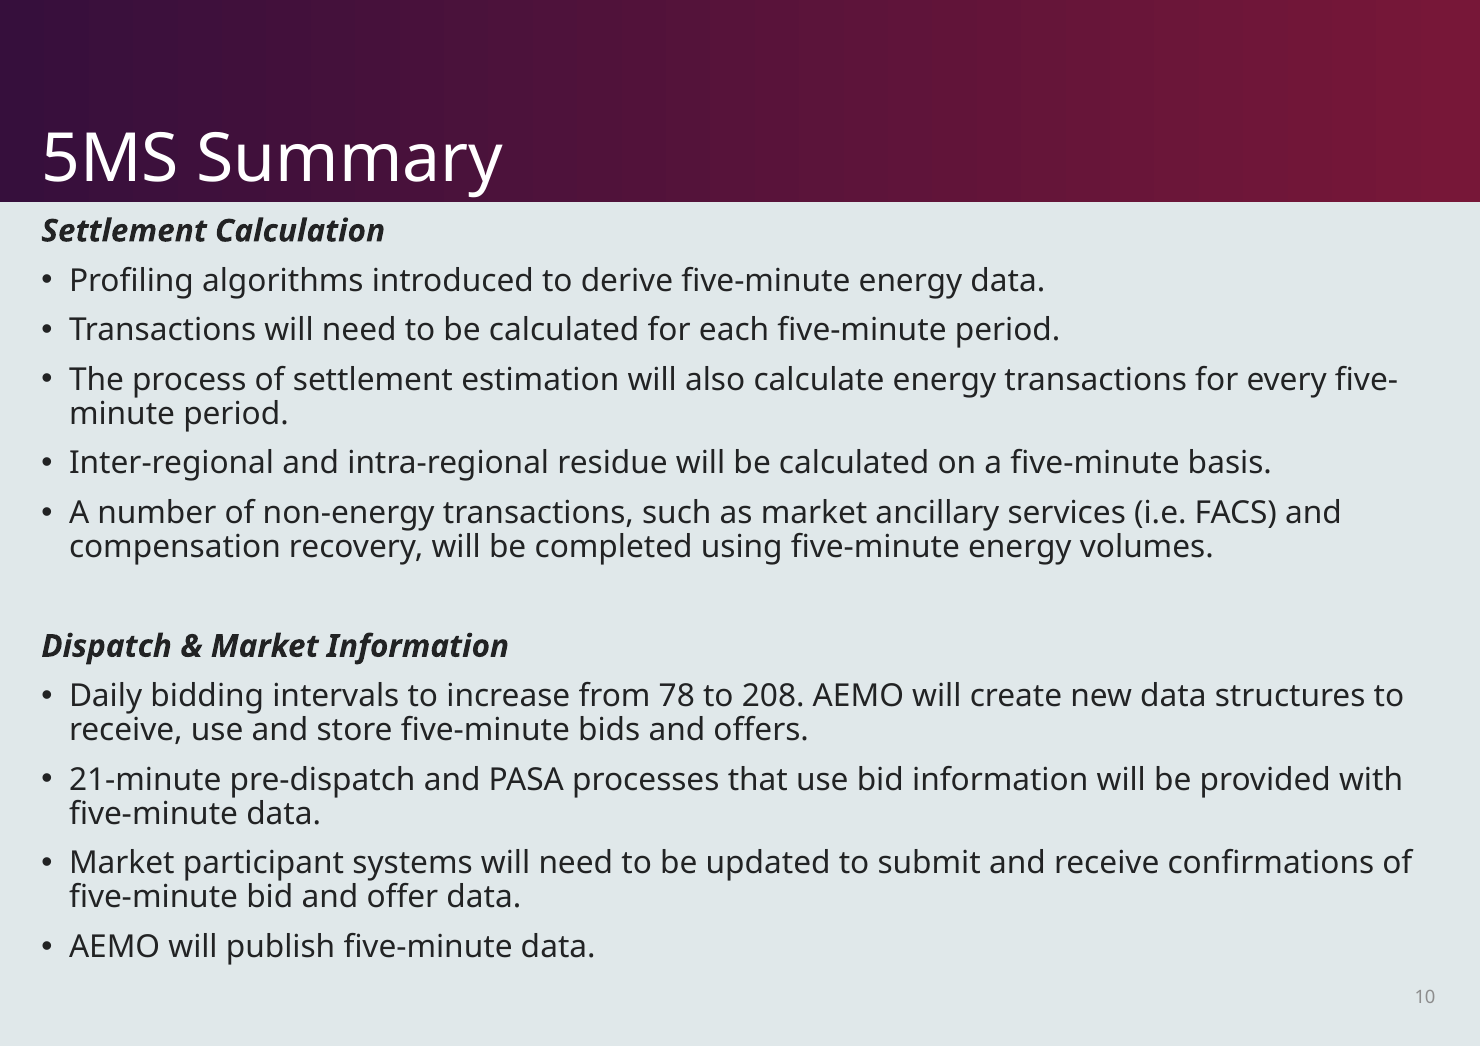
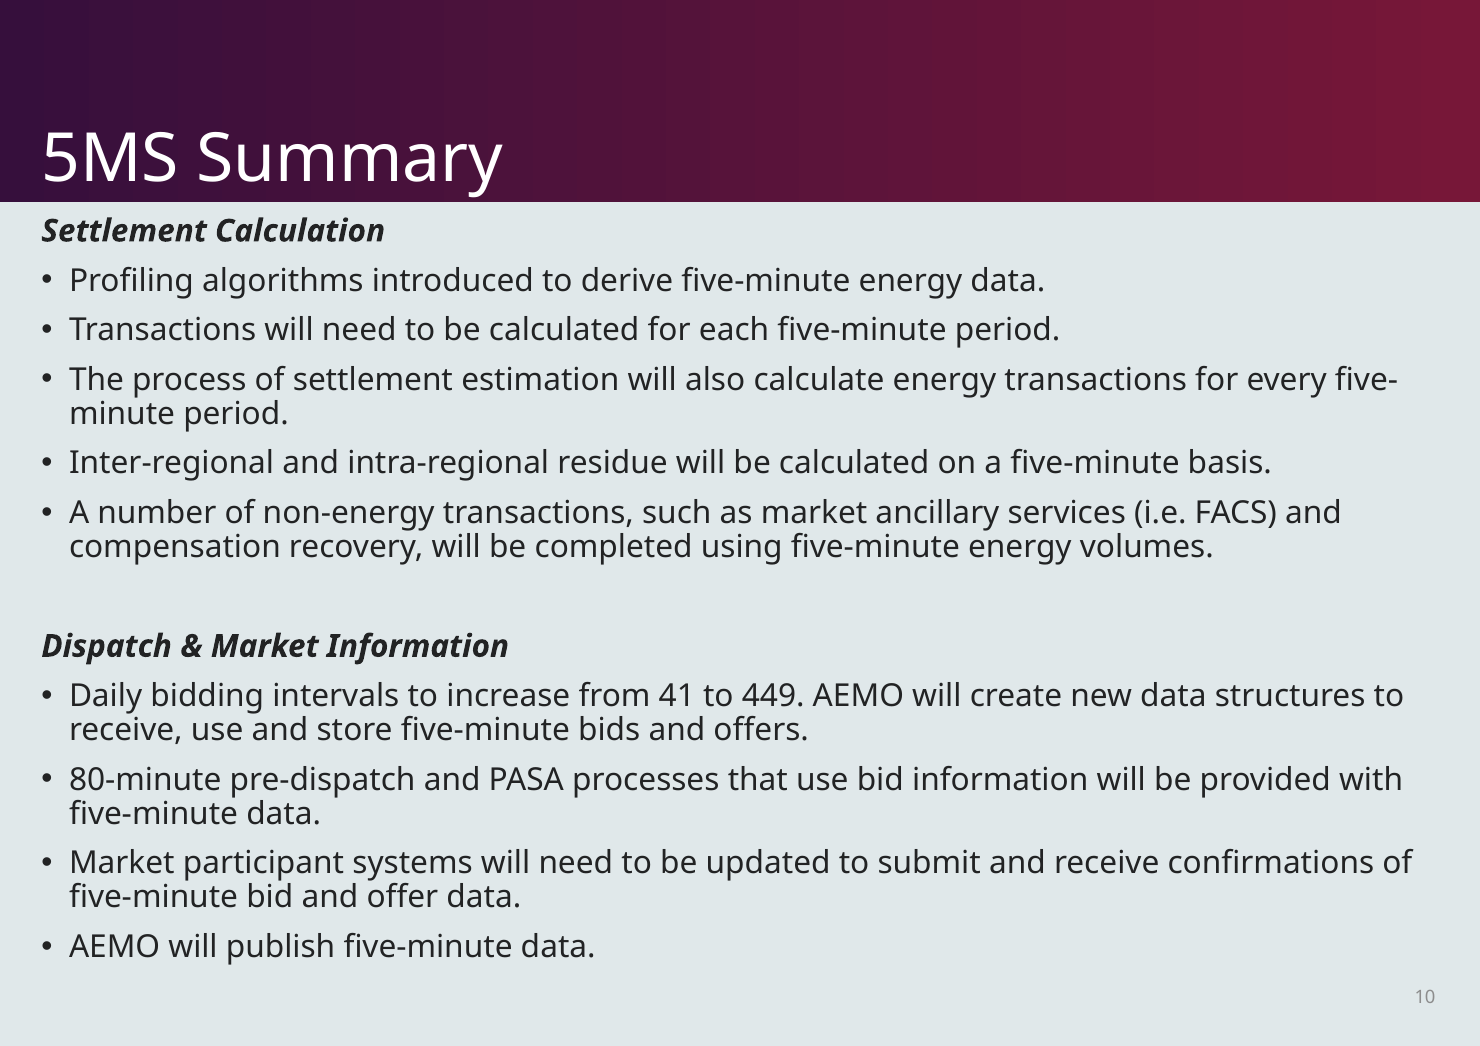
78: 78 -> 41 (677, 696)
208: 208 -> 449 (773, 696)
21-minute: 21-minute -> 80-minute (145, 780)
